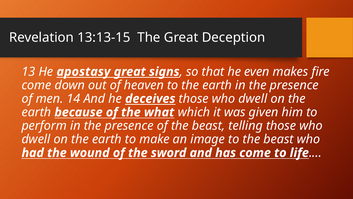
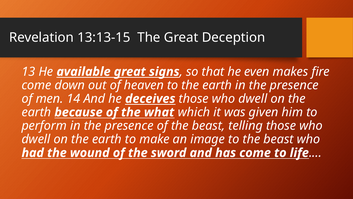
apostasy: apostasy -> available (84, 72)
